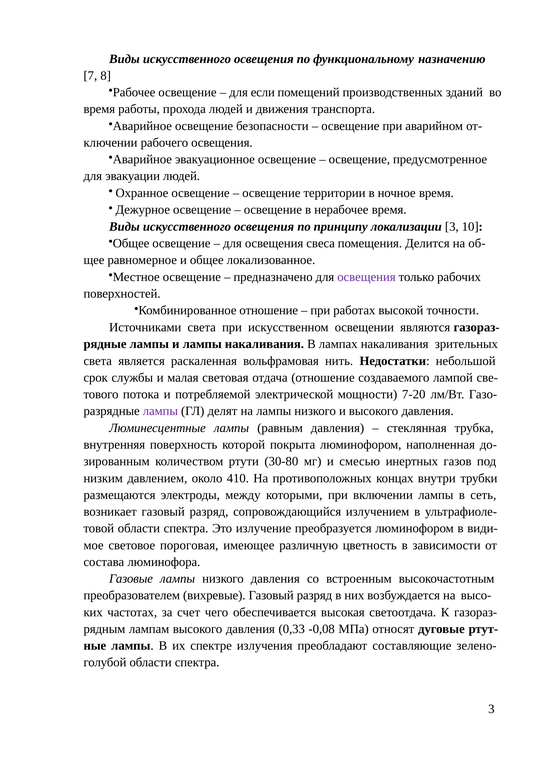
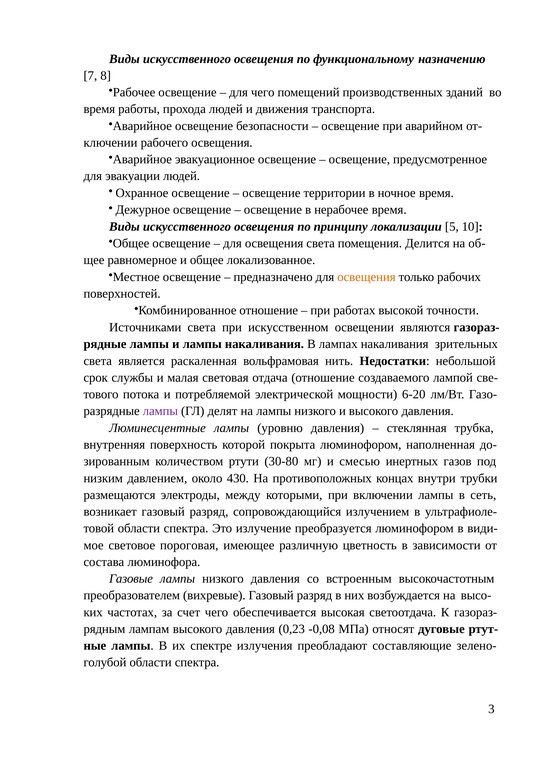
для если: если -> чего (263, 92)
локализации 3: 3 -> 5 (452, 226)
освещения свеса: свеса -> света (321, 243)
освещения colour: purple -> orange (366, 277)
7-20: 7-20 -> 6-20 (414, 394)
равным: равным -> уровню (280, 428)
410: 410 -> 430 (238, 478)
0,33: 0,33 -> 0,23 (292, 629)
